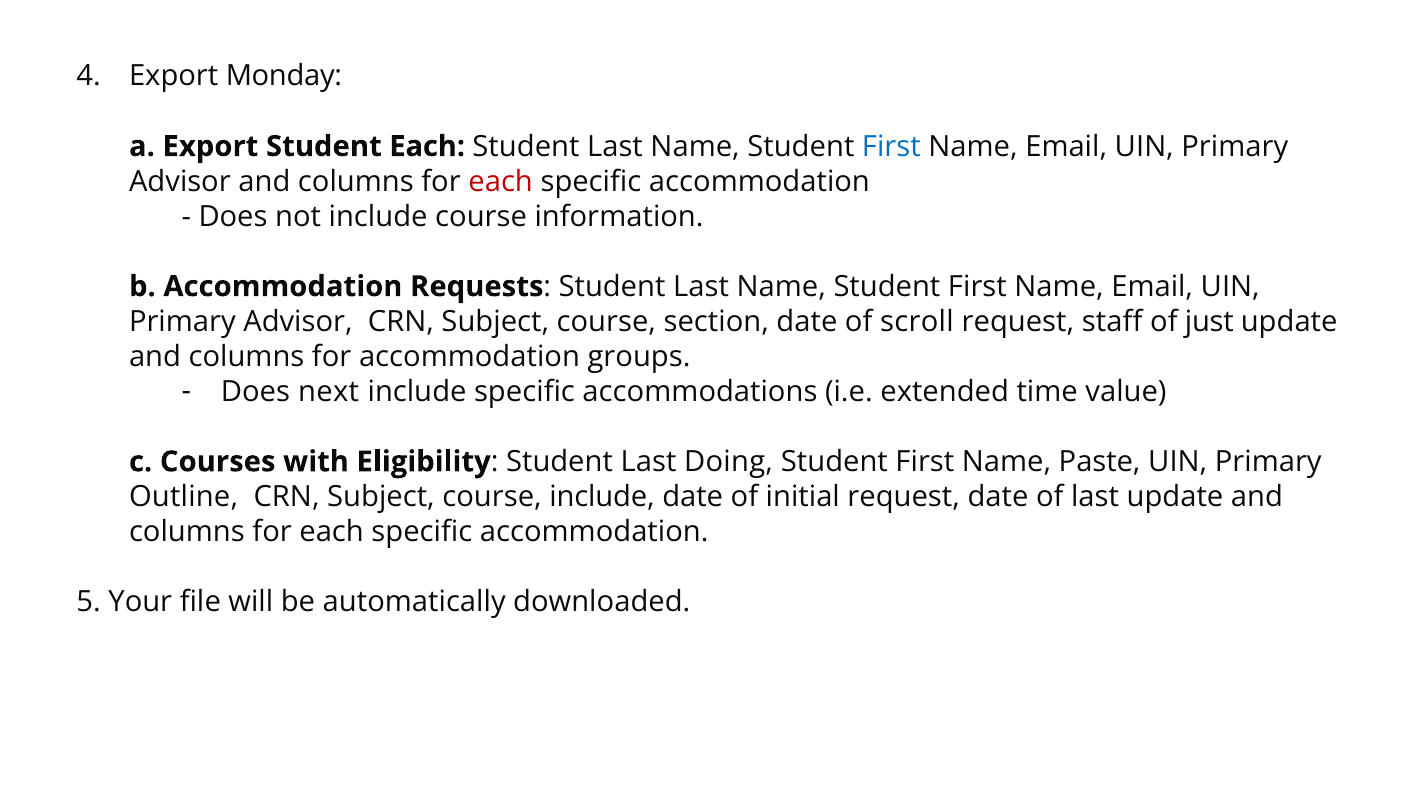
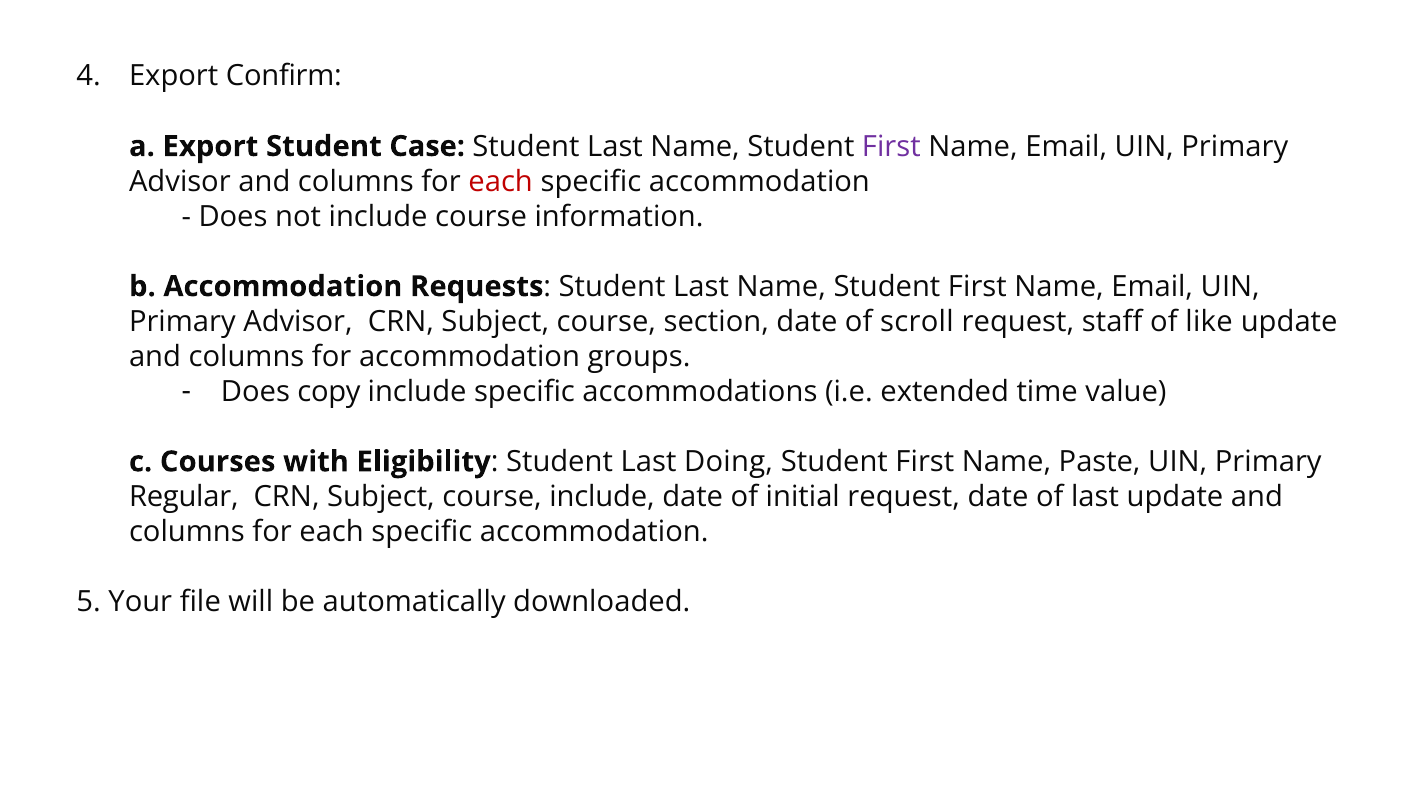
Monday: Monday -> Confirm (284, 76)
Student Each: Each -> Case (427, 146)
First colour: blue -> purple (891, 146)
just: just -> like (1209, 322)
next: next -> copy (329, 392)
Outline: Outline -> Regular (184, 497)
